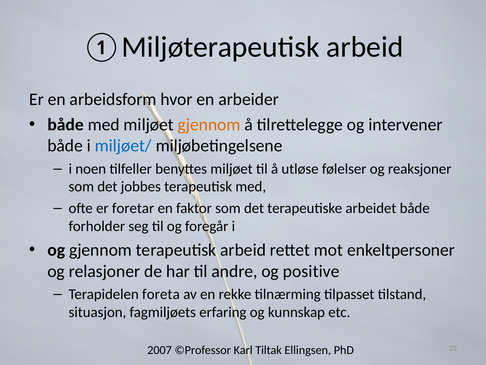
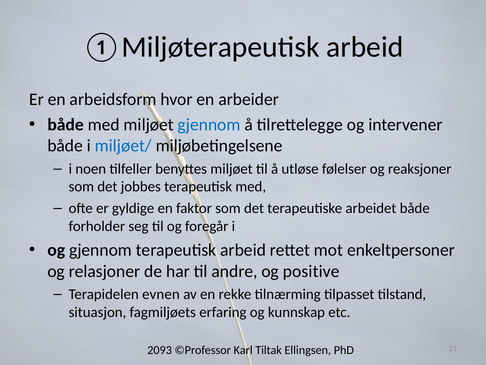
gjennom colour: orange -> blue (209, 125)
foretar: foretar -> gyldige (133, 208)
foreta: foreta -> evnen (161, 294)
2007: 2007 -> 2093 (160, 350)
